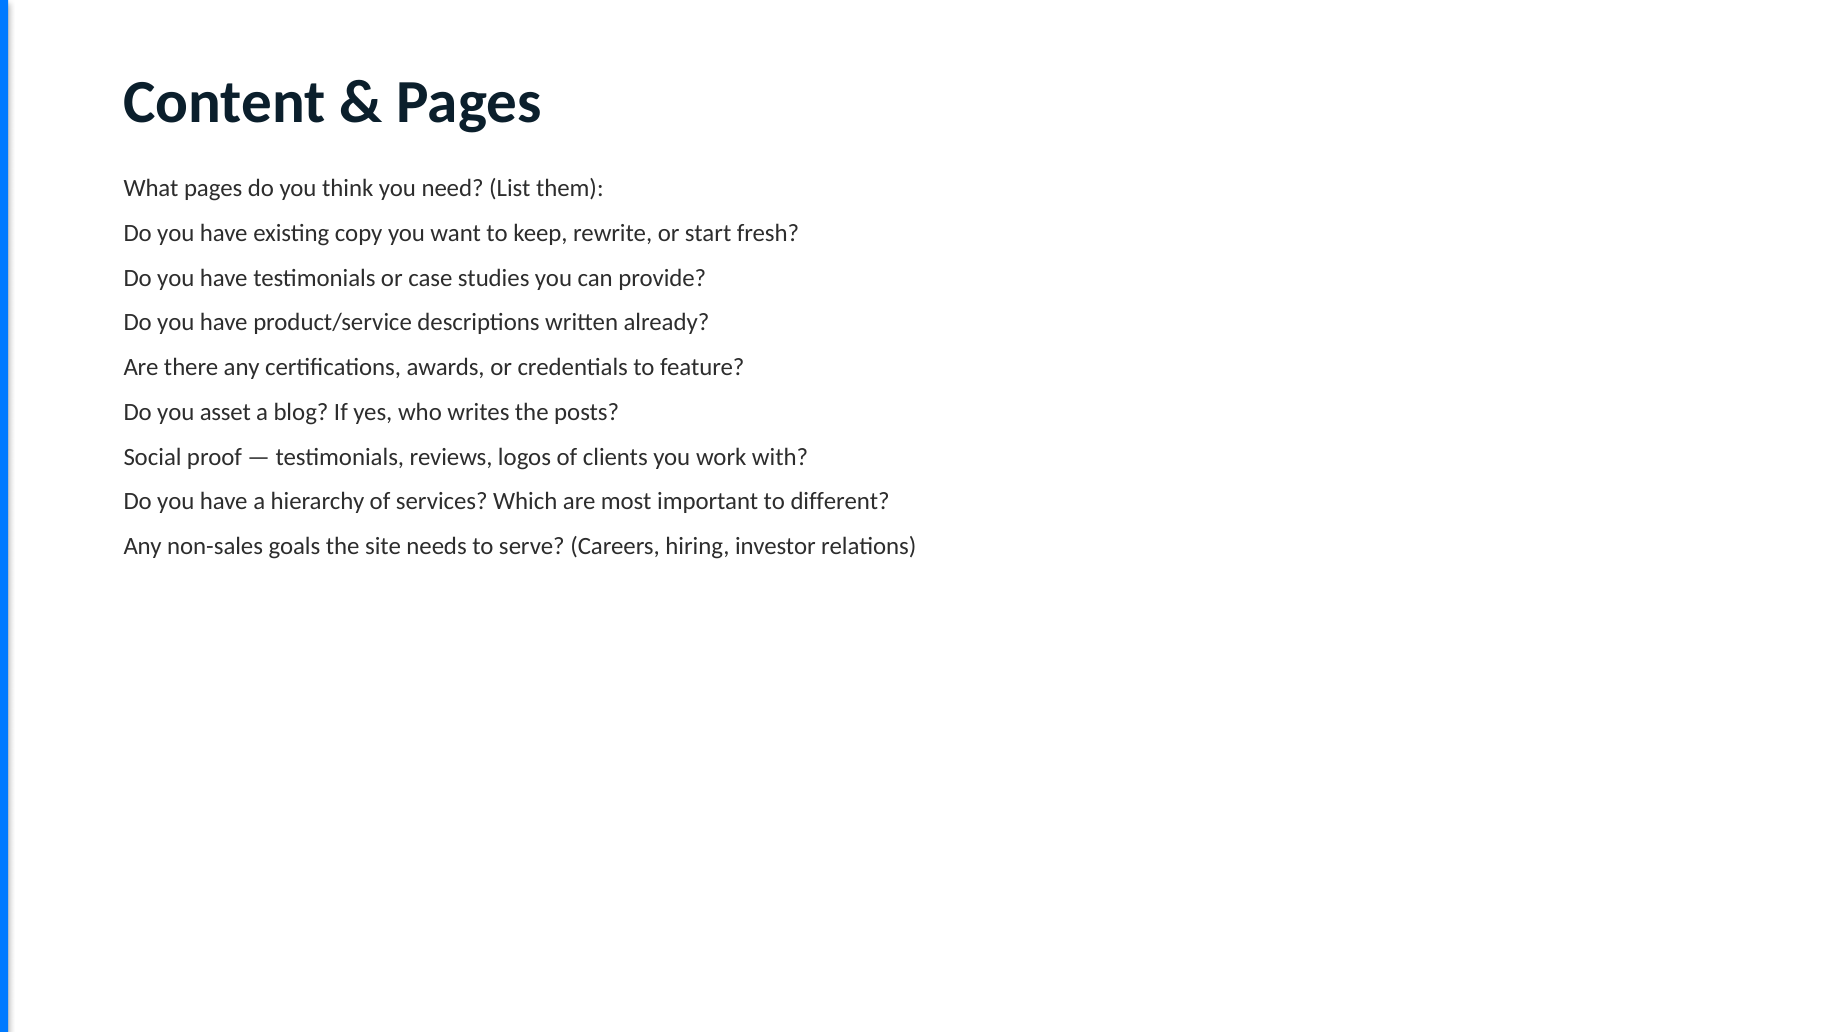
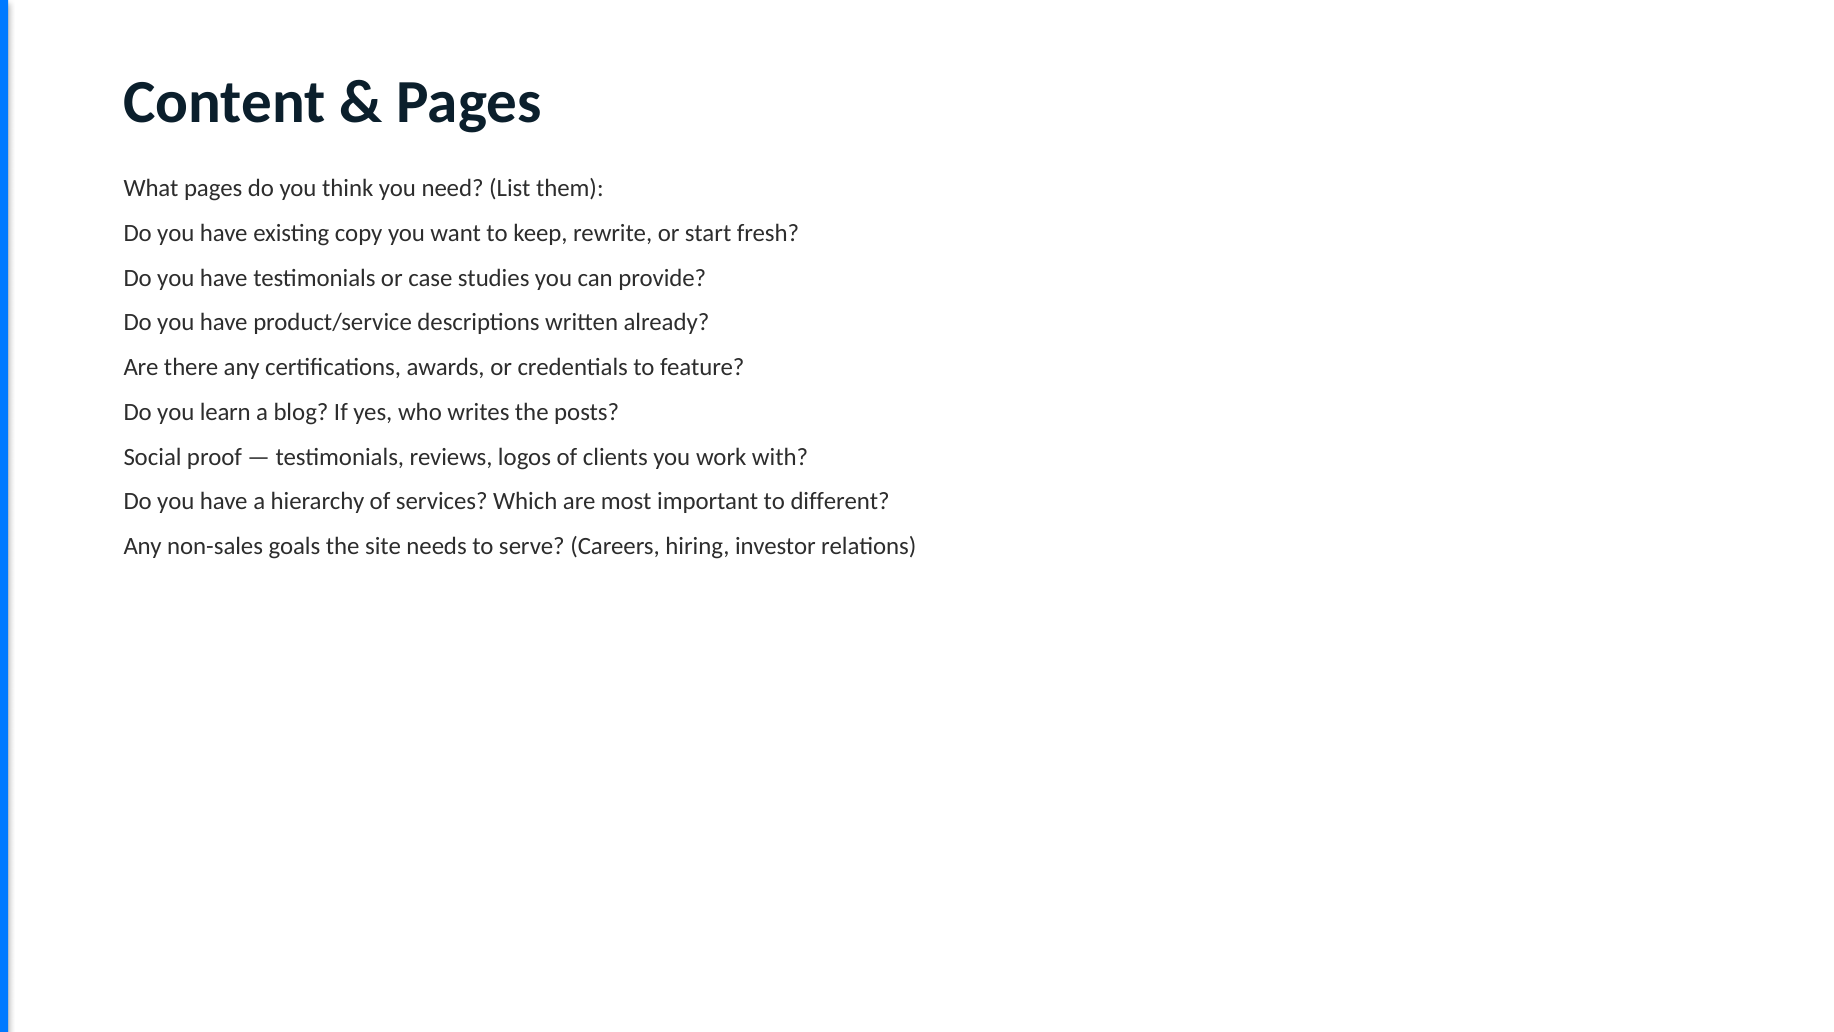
asset: asset -> learn (225, 412)
